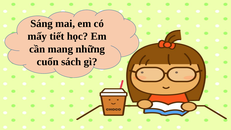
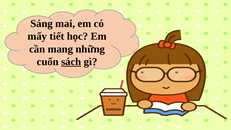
sách underline: none -> present (71, 62)
